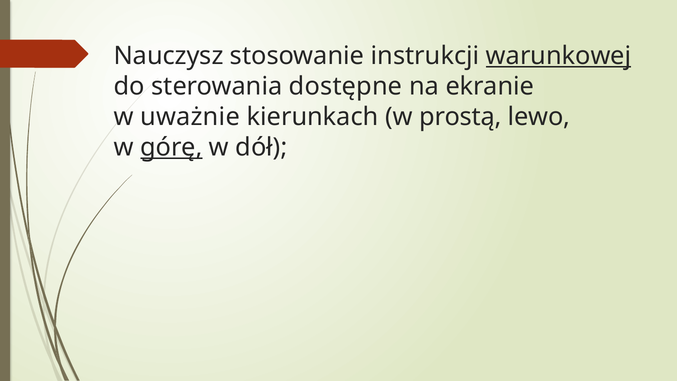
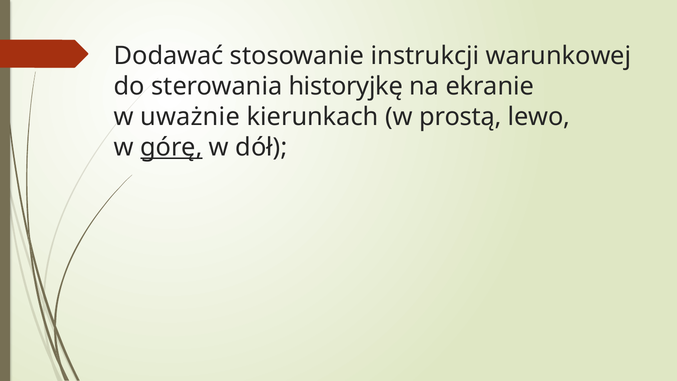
Nauczysz: Nauczysz -> Dodawać (169, 56)
warunkowej underline: present -> none (559, 56)
dostępne: dostępne -> historyjkę (346, 86)
